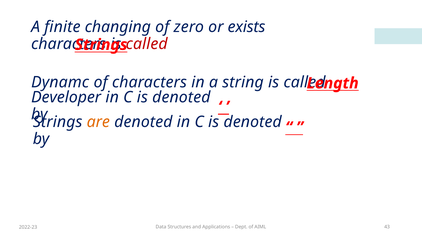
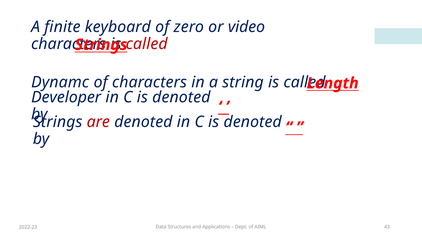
changing: changing -> keyboard (118, 27)
exists: exists -> video (246, 27)
are colour: orange -> red (98, 122)
